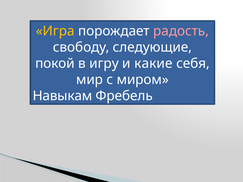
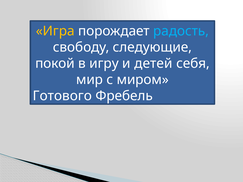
радость colour: pink -> light blue (181, 31)
какие: какие -> детей (153, 64)
Навыкам: Навыкам -> Готового (62, 96)
